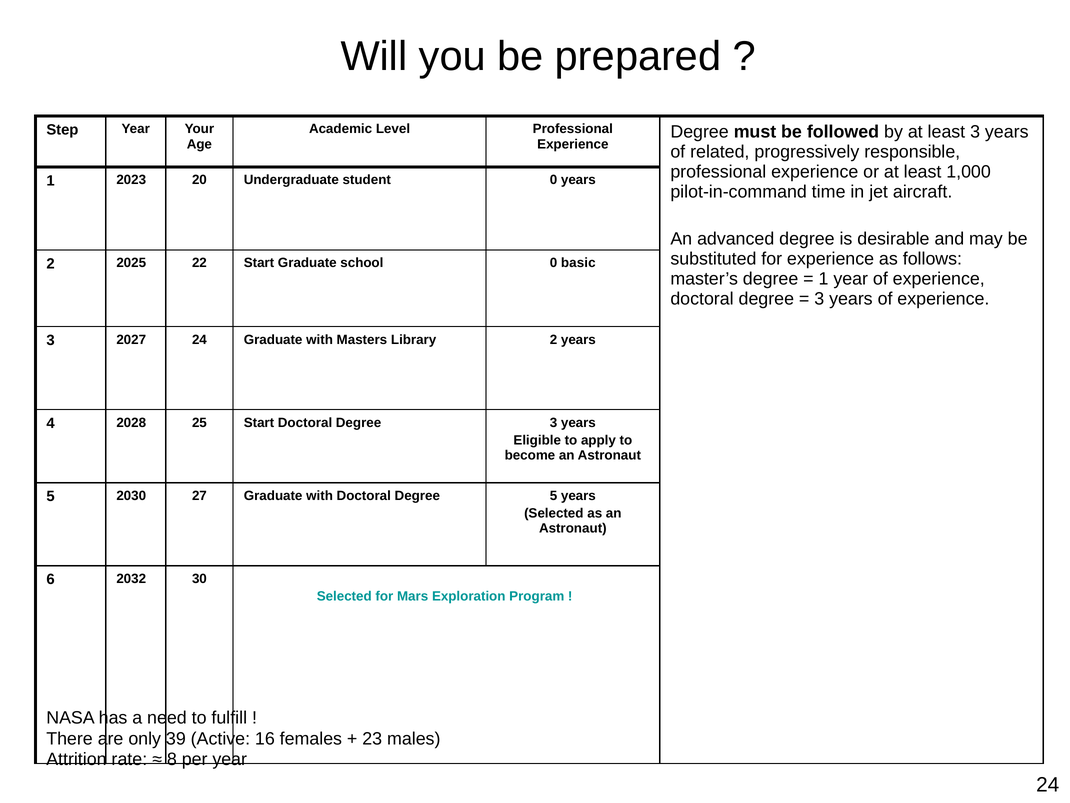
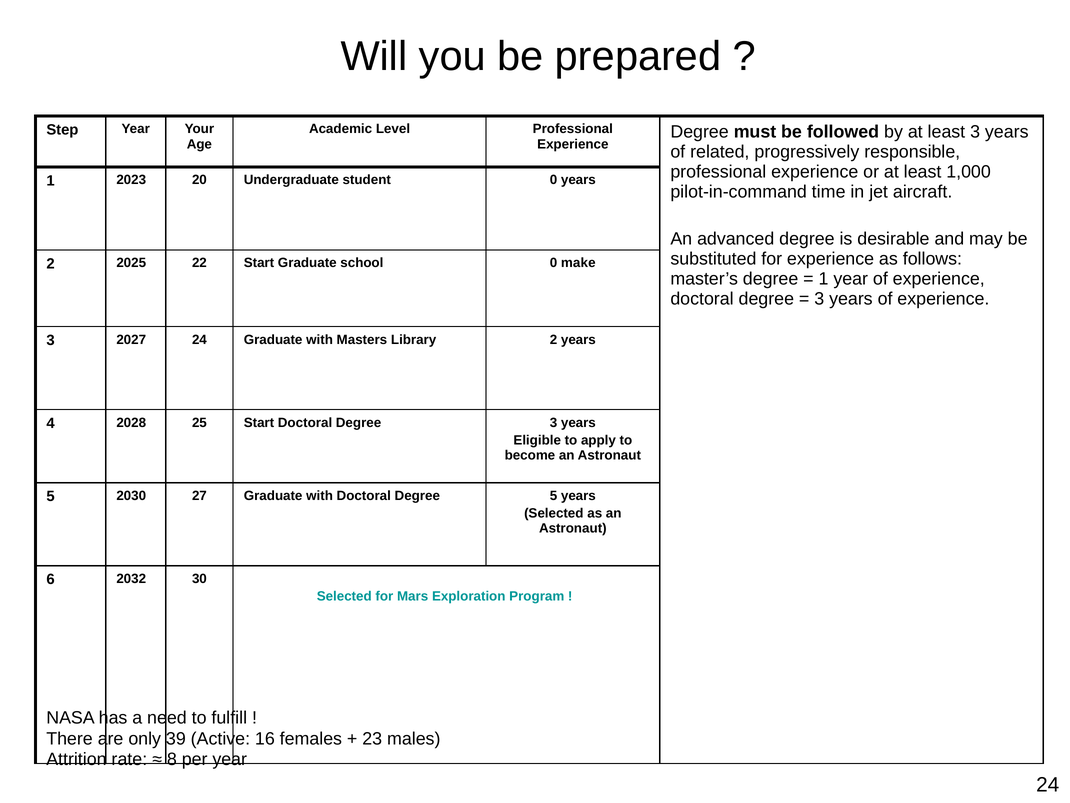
basic: basic -> make (578, 263)
